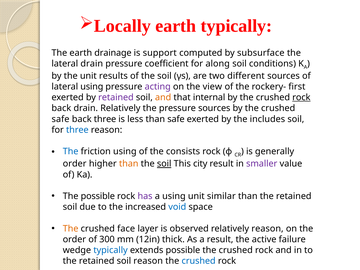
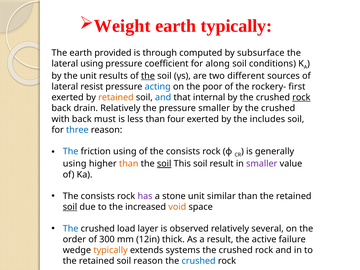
Locally: Locally -> Weight (122, 26)
drainage: drainage -> provided (113, 53)
support: support -> through (160, 53)
lateral drain: drain -> using (92, 64)
the underline: none -> present (148, 76)
lateral using: using -> resist (92, 87)
acting colour: purple -> blue (158, 87)
view: view -> poor (212, 87)
retained colour: purple -> orange (116, 97)
and colour: orange -> blue (163, 97)
pressure sources: sources -> smaller (214, 108)
safe: safe -> with (61, 119)
back three: three -> must (105, 119)
than safe: safe -> four (176, 119)
order: order -> using (75, 164)
This city: city -> soil (200, 164)
possible: possible -> consists (98, 196)
a using: using -> stone (174, 196)
soil underline: none -> present (70, 207)
void colour: blue -> orange (177, 207)
The colour: orange -> blue (71, 229)
face: face -> load (126, 229)
relatively reason: reason -> several (268, 229)
typically colour: blue -> orange (111, 250)
extends possible: possible -> systems (183, 250)
